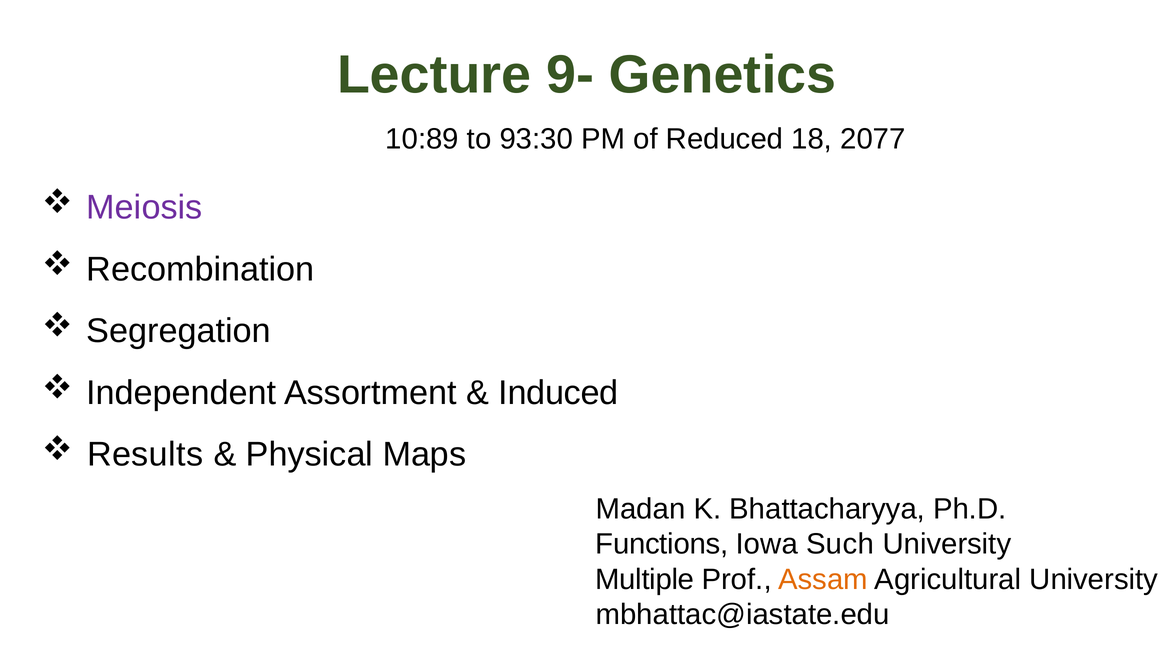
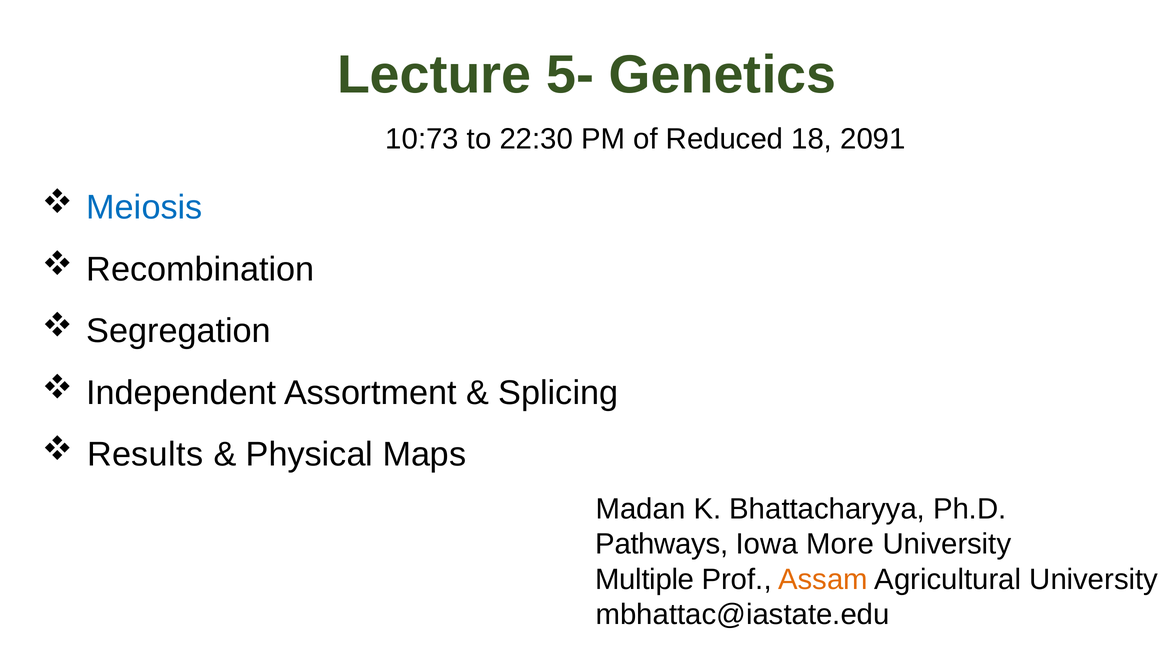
9-: 9- -> 5- (570, 75)
10:89: 10:89 -> 10:73 (422, 139)
93:30: 93:30 -> 22:30 (536, 139)
2077: 2077 -> 2091 (873, 139)
Meiosis colour: purple -> blue (144, 207)
Induced: Induced -> Splicing (558, 392)
Functions: Functions -> Pathways (662, 544)
Such: Such -> More (840, 544)
